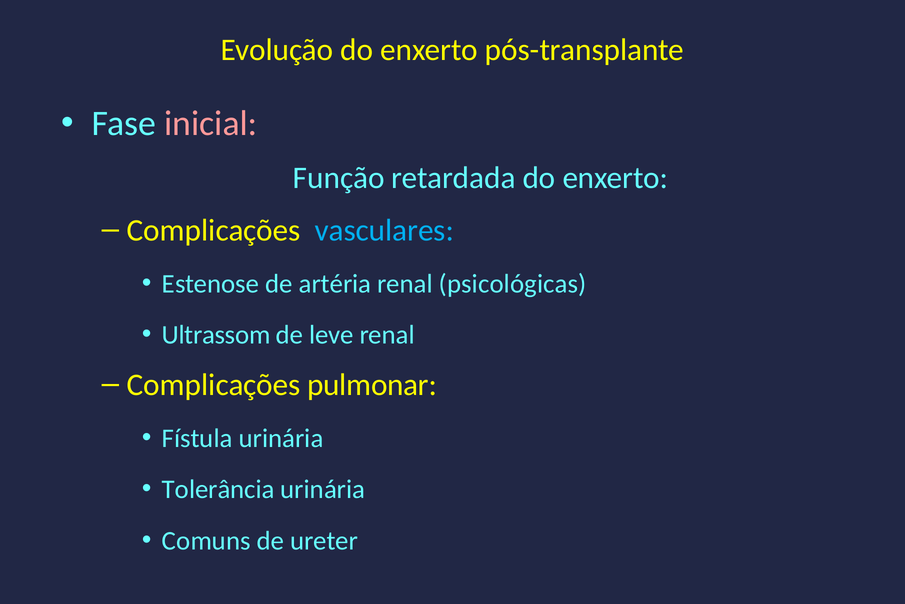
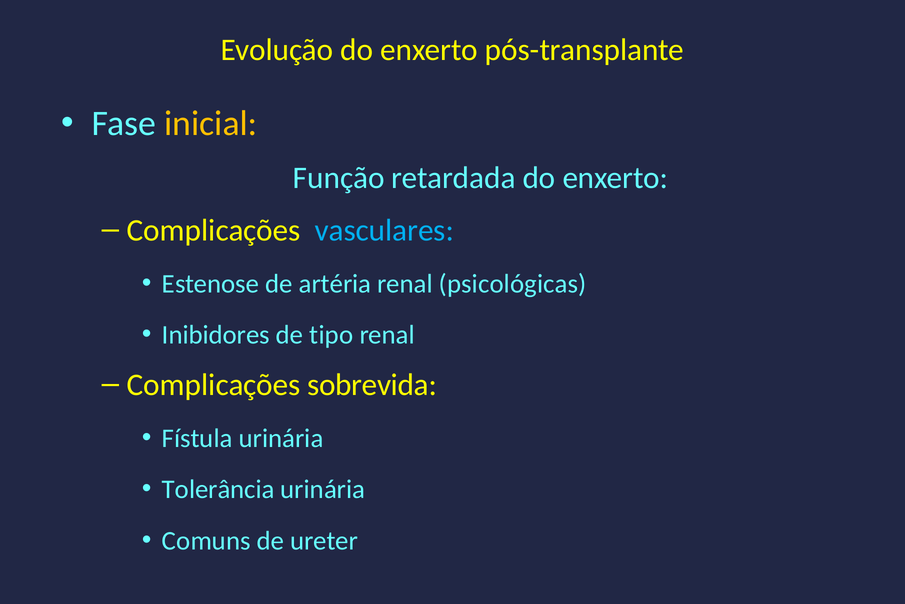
inicial colour: pink -> yellow (211, 123)
Ultrassom: Ultrassom -> Inibidores (216, 335)
leve: leve -> tipo (331, 335)
pulmonar: pulmonar -> sobrevida (372, 384)
